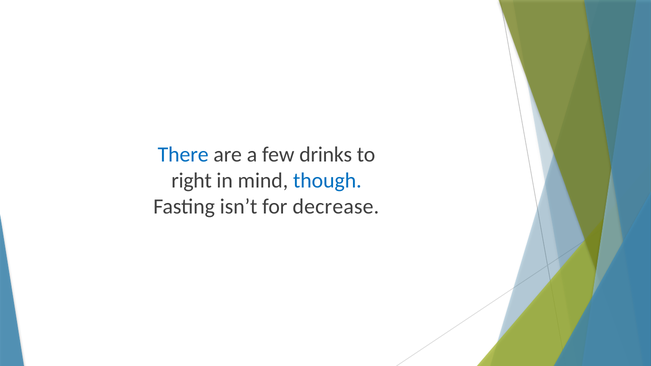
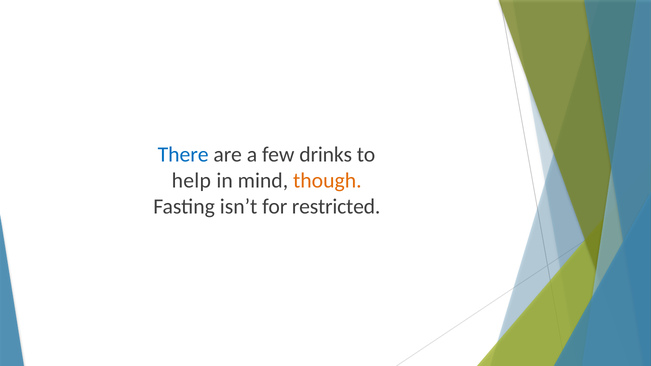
right: right -> help (191, 181)
though colour: blue -> orange (327, 181)
decrease: decrease -> restricted (336, 207)
